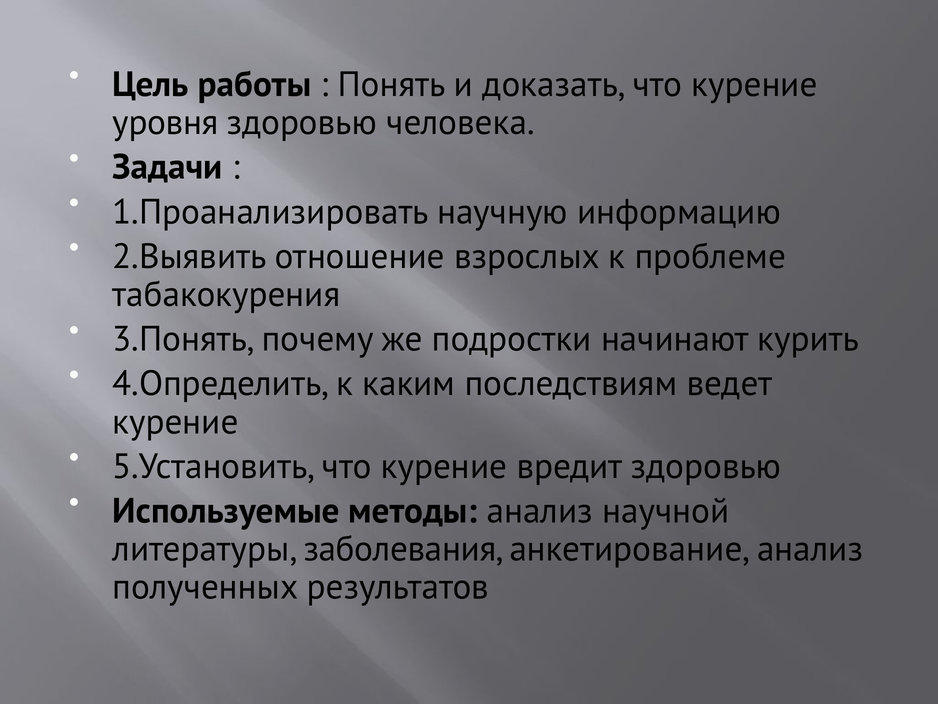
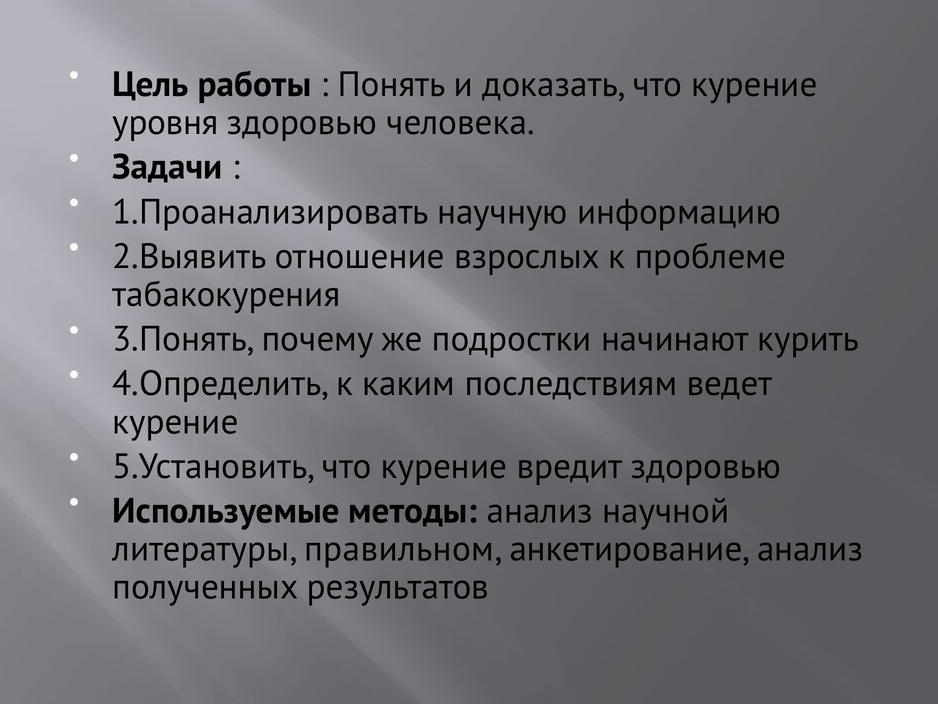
заболевания: заболевания -> правильном (403, 549)
